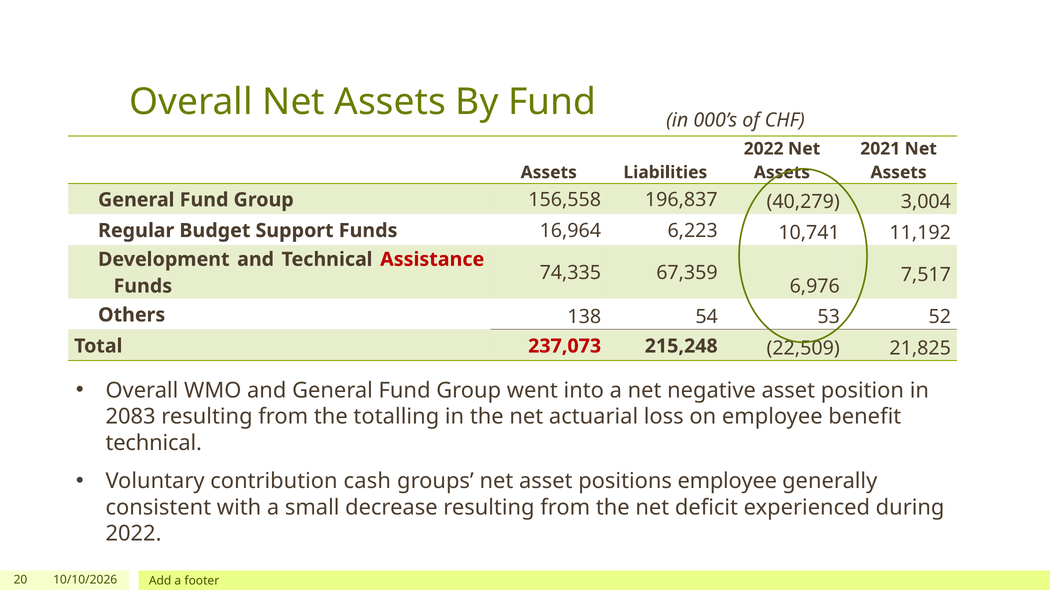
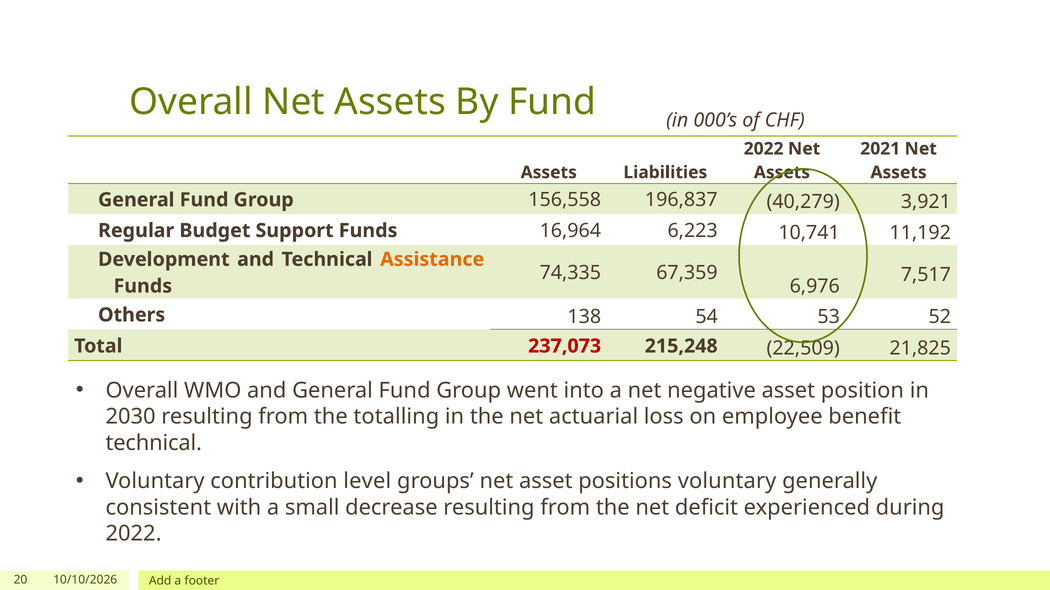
3,004: 3,004 -> 3,921 (926, 202)
Assistance colour: red -> orange (432, 260)
2083: 2083 -> 2030 (131, 417)
cash: cash -> level (367, 482)
positions employee: employee -> voluntary (727, 482)
